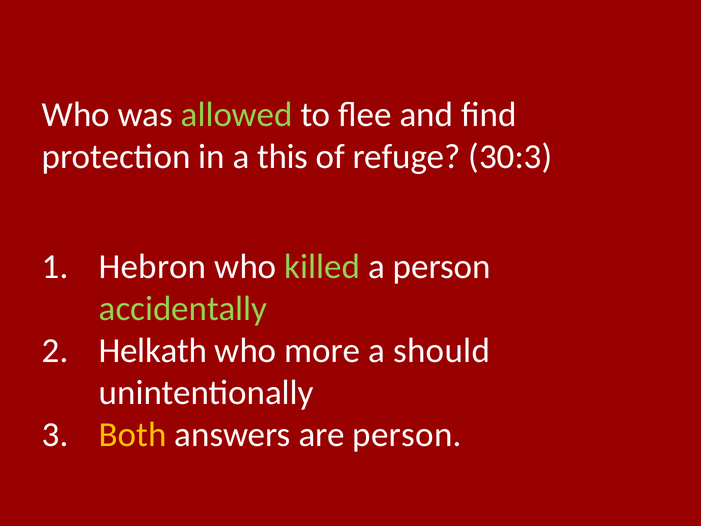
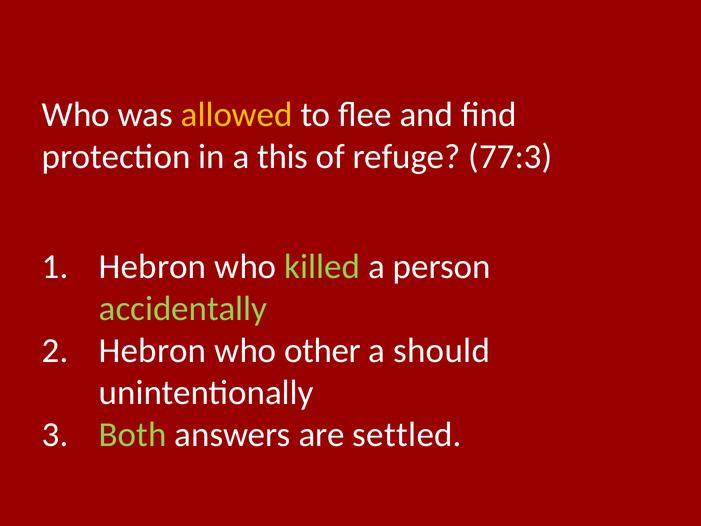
allowed colour: light green -> yellow (237, 115)
30:3: 30:3 -> 77:3 (510, 157)
Helkath: Helkath -> Hebron (153, 351)
more: more -> other (322, 351)
Both colour: yellow -> light green (133, 435)
are person: person -> settled (407, 435)
